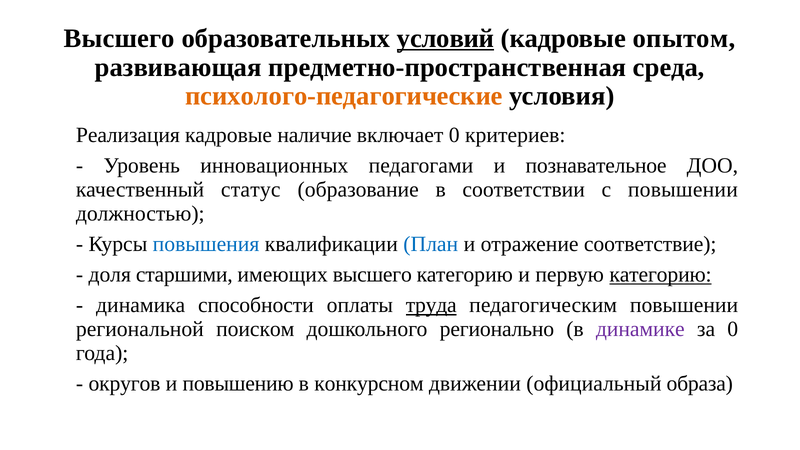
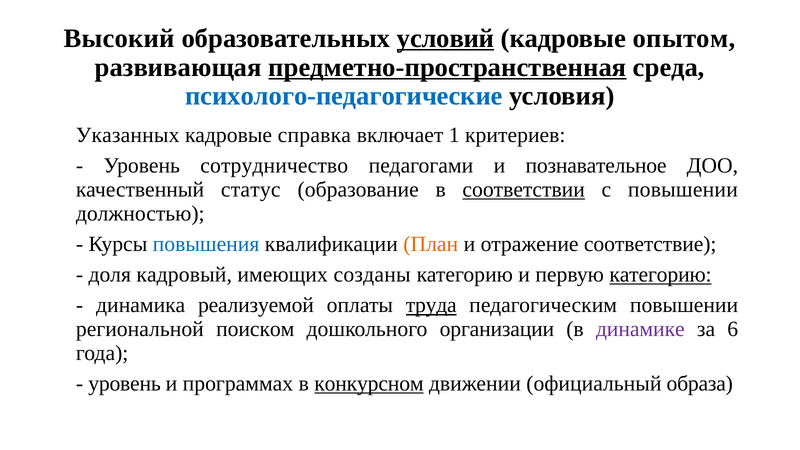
Высшего: Высшего -> Высокий (119, 38)
предметно-пространственная underline: none -> present (447, 67)
психолого-педагогические colour: orange -> blue (344, 96)
Реализация: Реализация -> Указанных (128, 135)
наличие: наличие -> справка (314, 135)
включает 0: 0 -> 1 (454, 135)
инновационных: инновационных -> сотрудничество (274, 166)
соответствии underline: none -> present (524, 190)
План colour: blue -> orange (431, 244)
старшими: старшими -> кадровый (184, 275)
имеющих высшего: высшего -> созданы (372, 275)
способности: способности -> реализуемой (256, 305)
регионально: регионально -> организации (497, 329)
за 0: 0 -> 6 (733, 329)
округов: округов -> уровень (125, 384)
повышению: повышению -> программах (238, 384)
конкурсном underline: none -> present (369, 384)
